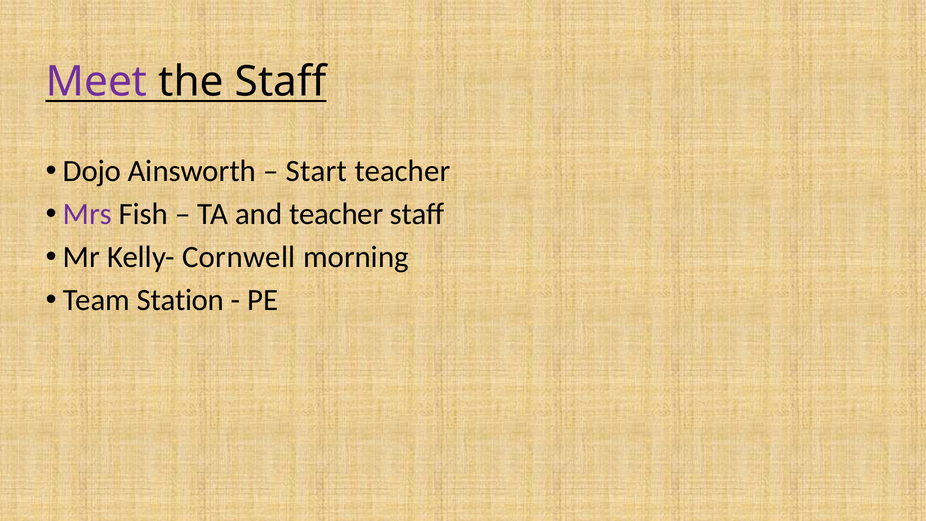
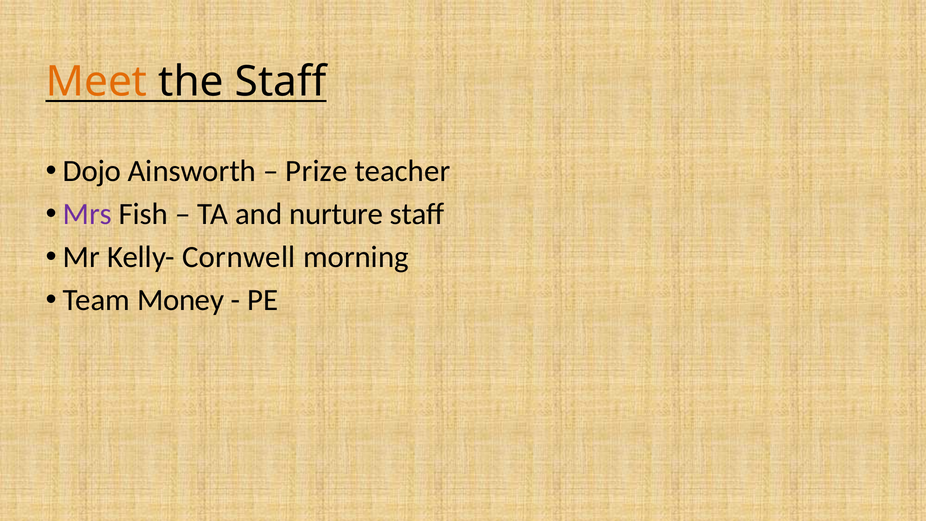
Meet colour: purple -> orange (96, 82)
Start: Start -> Prize (316, 171)
and teacher: teacher -> nurture (336, 214)
Station: Station -> Money (181, 300)
